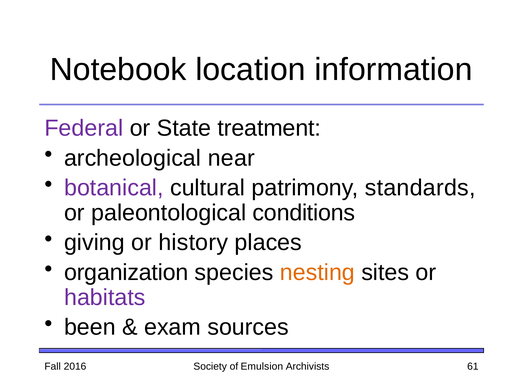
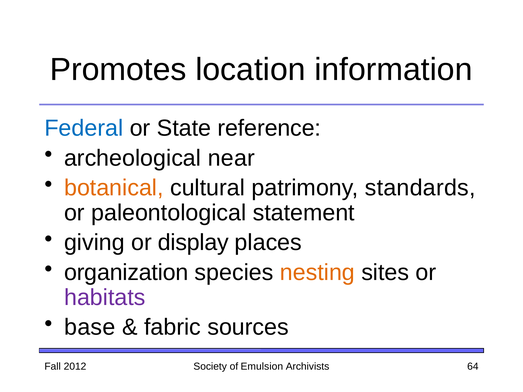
Notebook: Notebook -> Promotes (118, 70)
Federal colour: purple -> blue (84, 128)
treatment: treatment -> reference (269, 128)
botanical colour: purple -> orange (114, 188)
conditions: conditions -> statement (304, 213)
history: history -> display (193, 243)
been: been -> base (90, 327)
exam: exam -> fabric (172, 327)
2016: 2016 -> 2012 (75, 367)
61: 61 -> 64 (473, 367)
